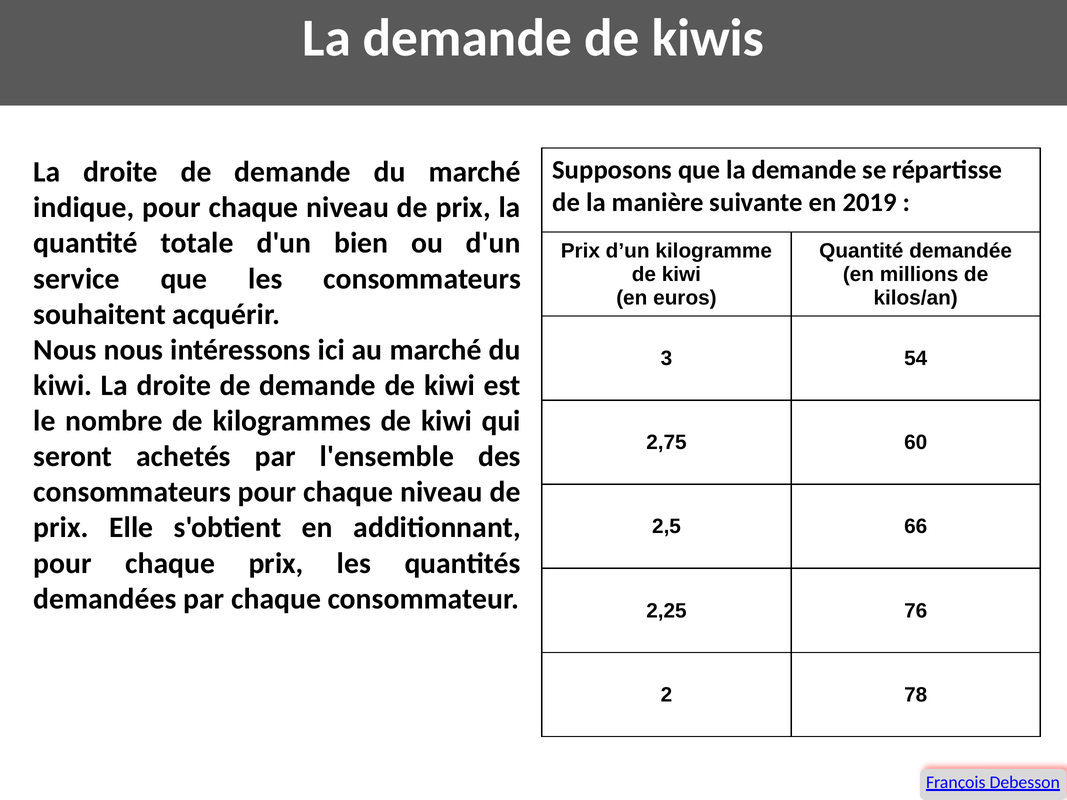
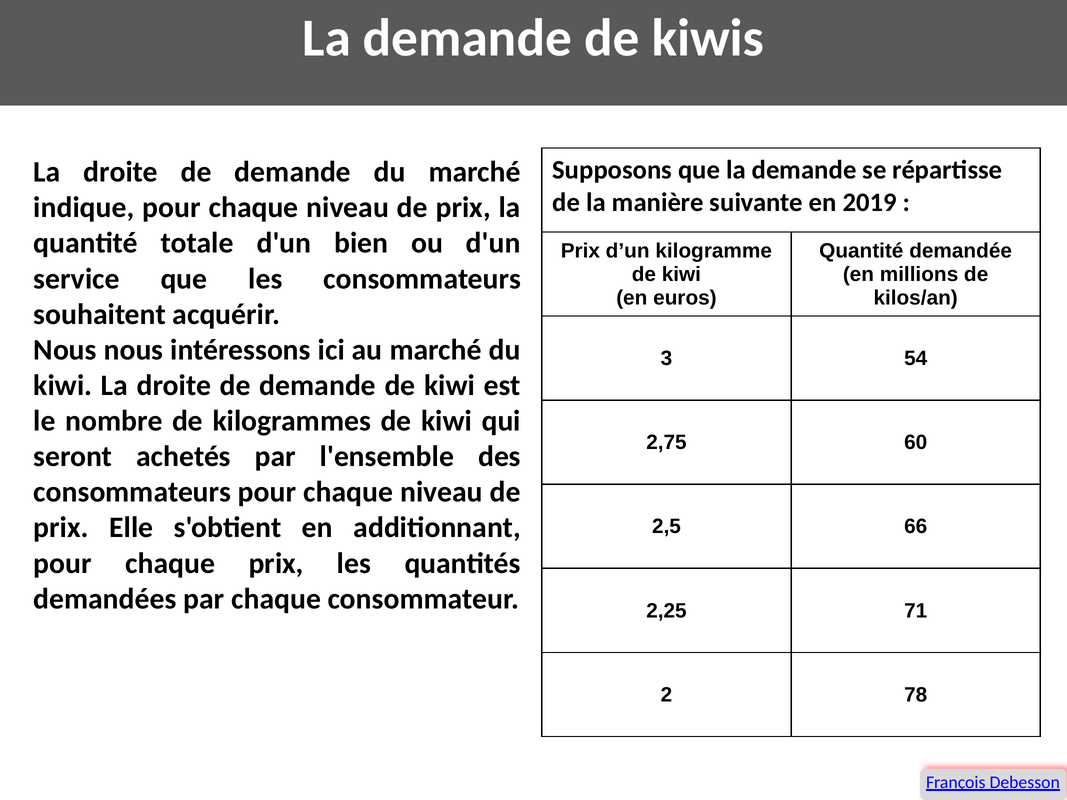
76: 76 -> 71 (916, 611)
